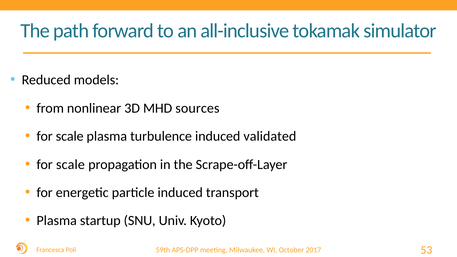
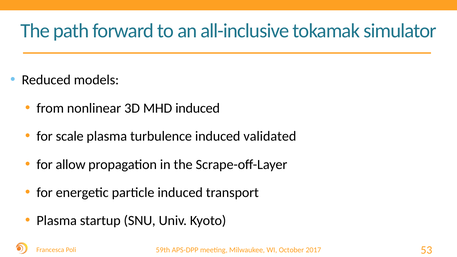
MHD sources: sources -> induced (198, 108)
scale: scale -> allow (71, 164)
